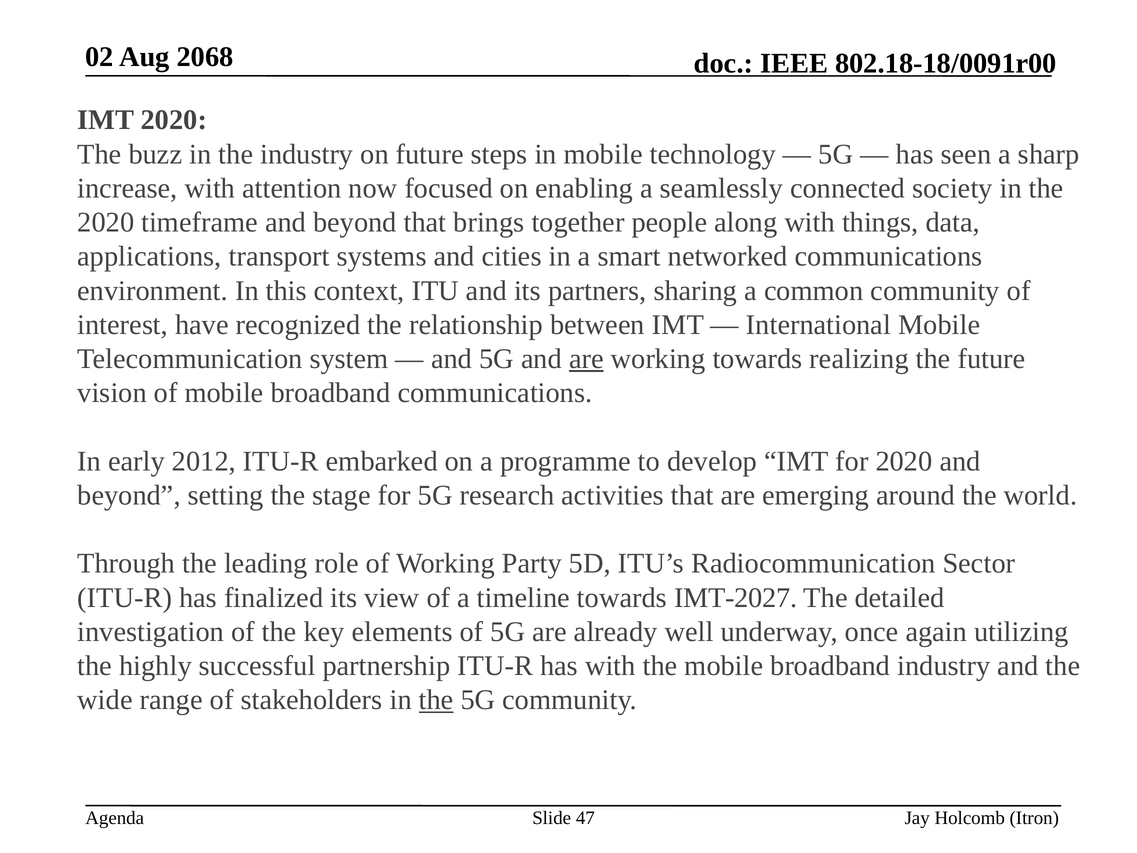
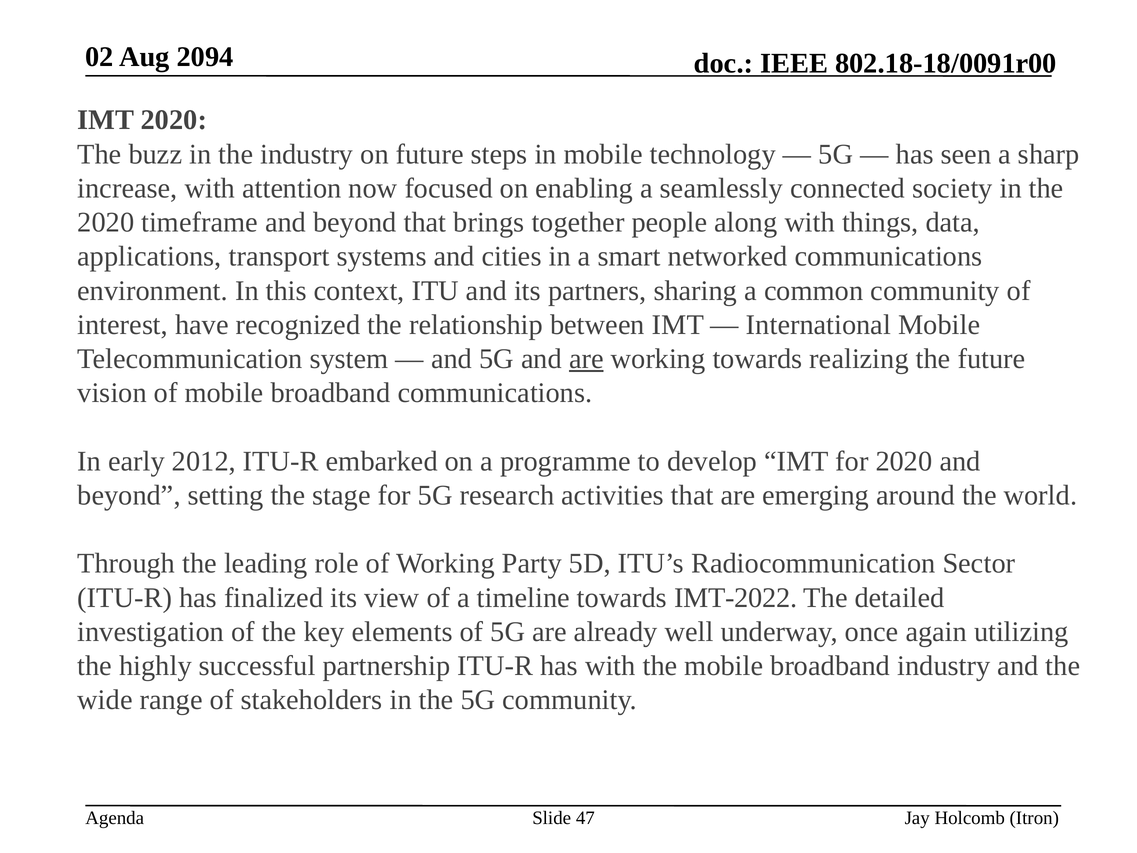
2068: 2068 -> 2094 (205, 57)
IMT-2027: IMT-2027 -> IMT-2022 (736, 598)
the underline: present -> none (436, 700)
